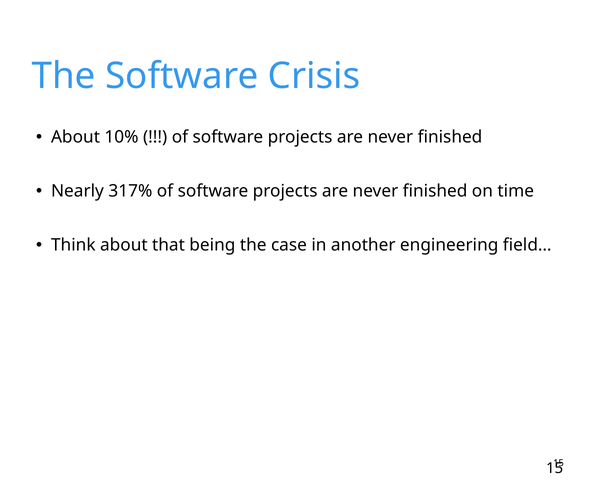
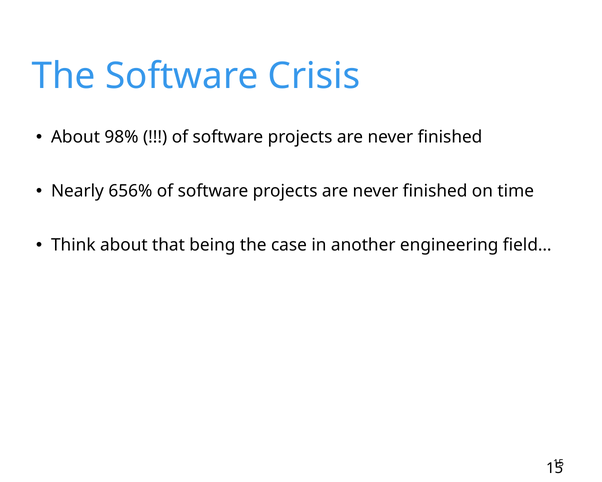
10%: 10% -> 98% (121, 137)
317%: 317% -> 656% (130, 191)
